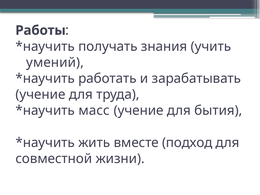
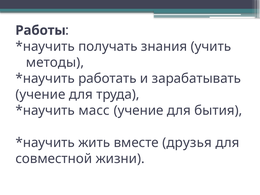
умений: умений -> методы (55, 62)
подход: подход -> друзья (187, 143)
